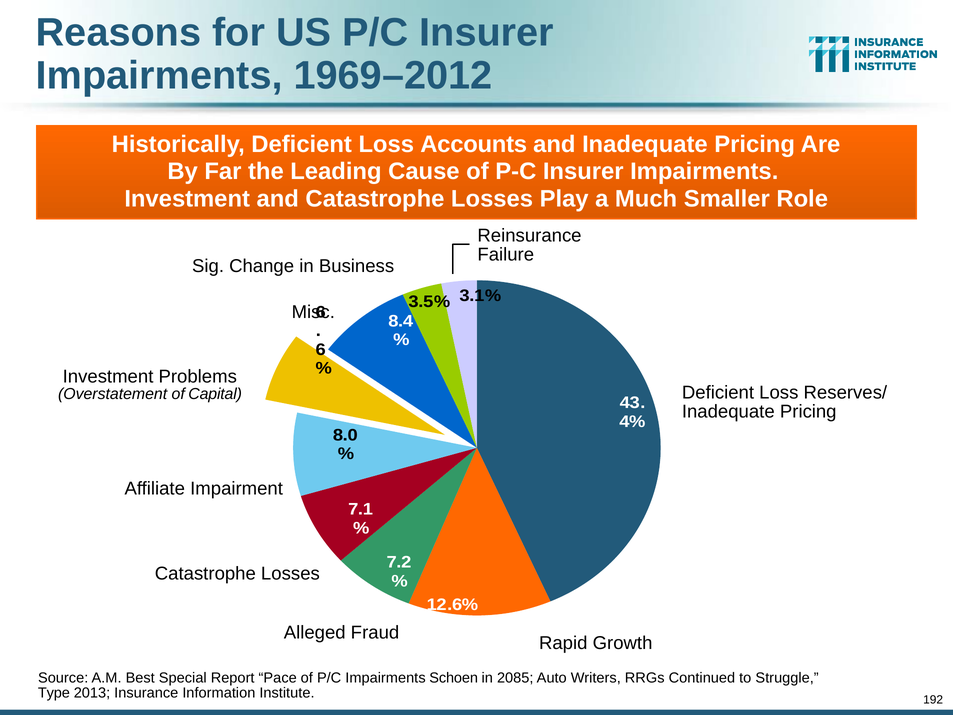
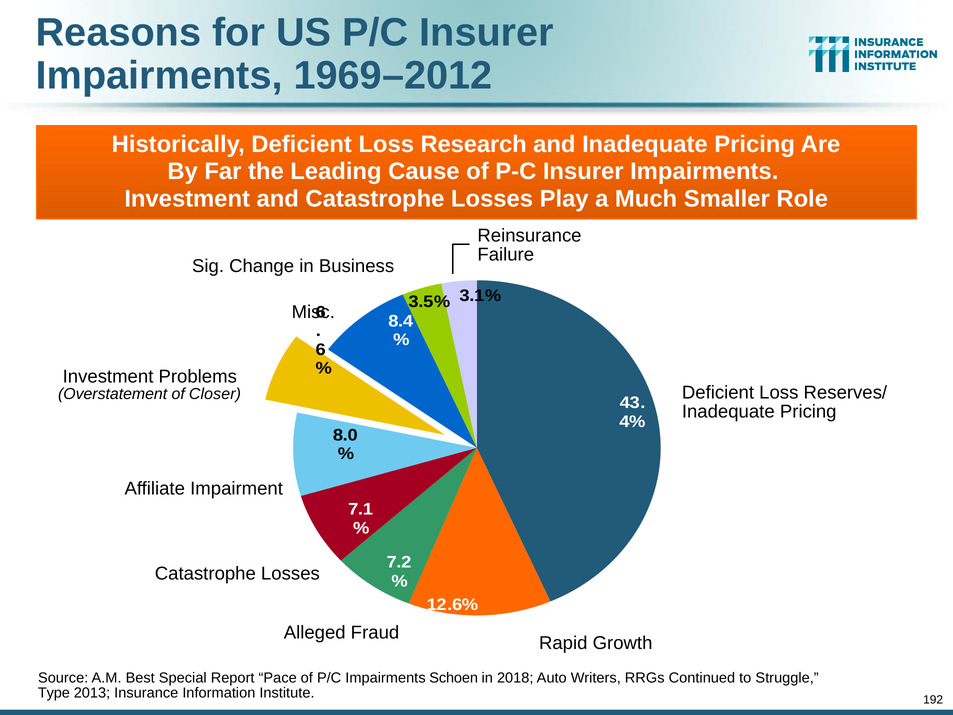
Accounts: Accounts -> Research (474, 144)
Capital: Capital -> Closer (215, 394)
2085: 2085 -> 2018 (515, 678)
